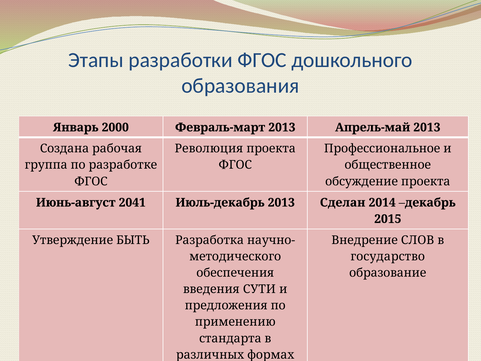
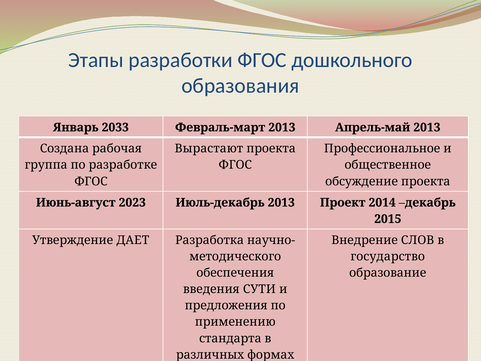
2000: 2000 -> 2033 (115, 127)
Революция: Революция -> Вырастают (209, 149)
2041: 2041 -> 2023 (132, 202)
Сделан: Сделан -> Проект (343, 202)
БЫТЬ: БЫТЬ -> ДАЕТ (133, 240)
